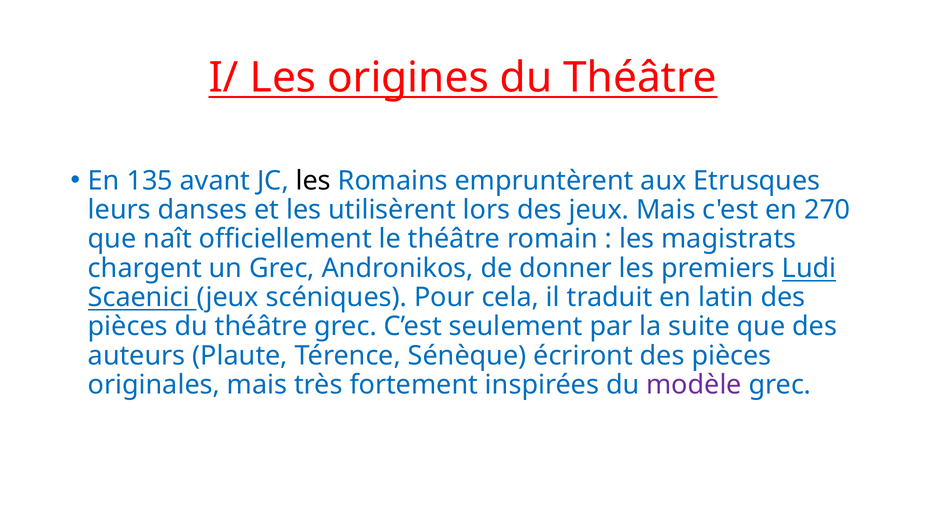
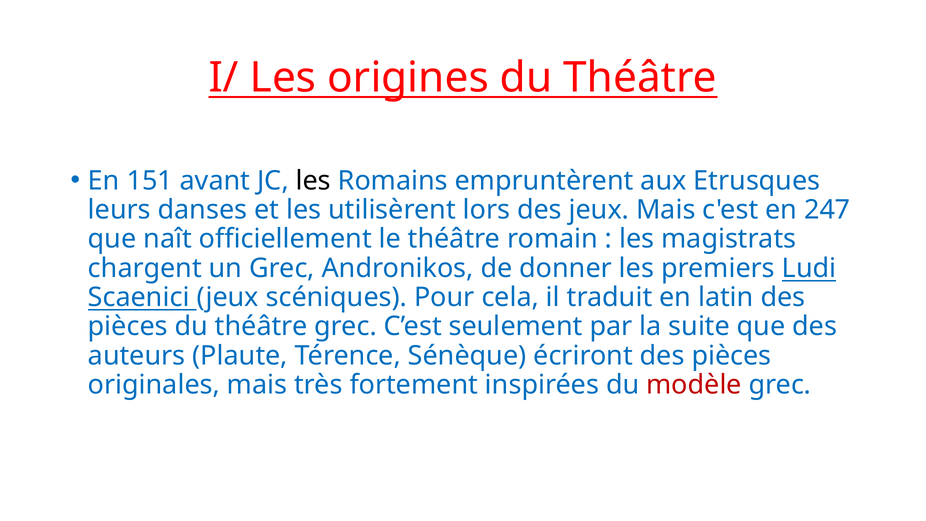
135: 135 -> 151 (150, 181)
270: 270 -> 247 (827, 210)
modèle colour: purple -> red (694, 385)
